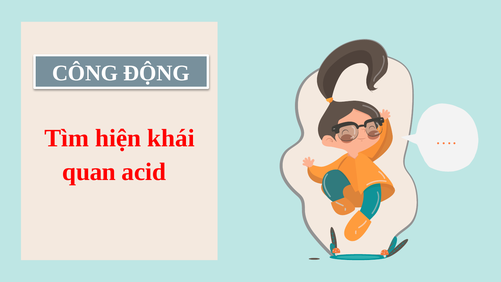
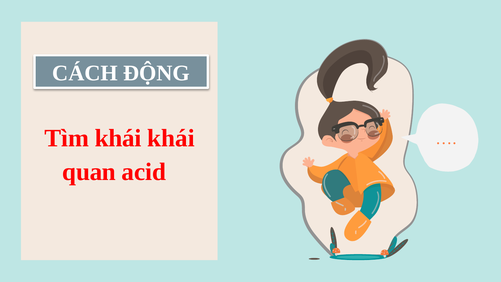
CÔNG: CÔNG -> CÁCH (85, 73)
Tìm hiện: hiện -> khái (118, 138)
